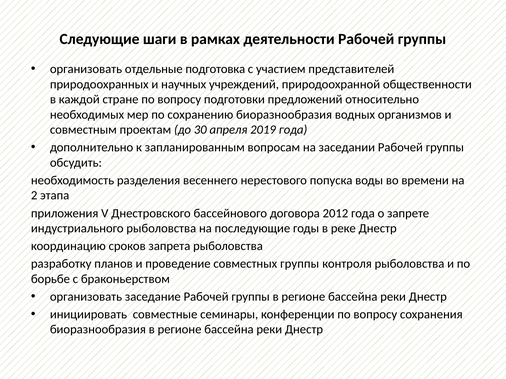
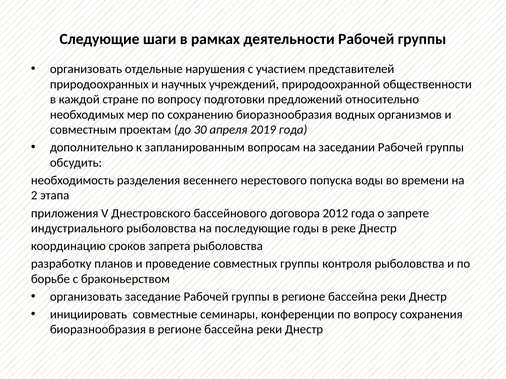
подготовка: подготовка -> нарушения (215, 69)
